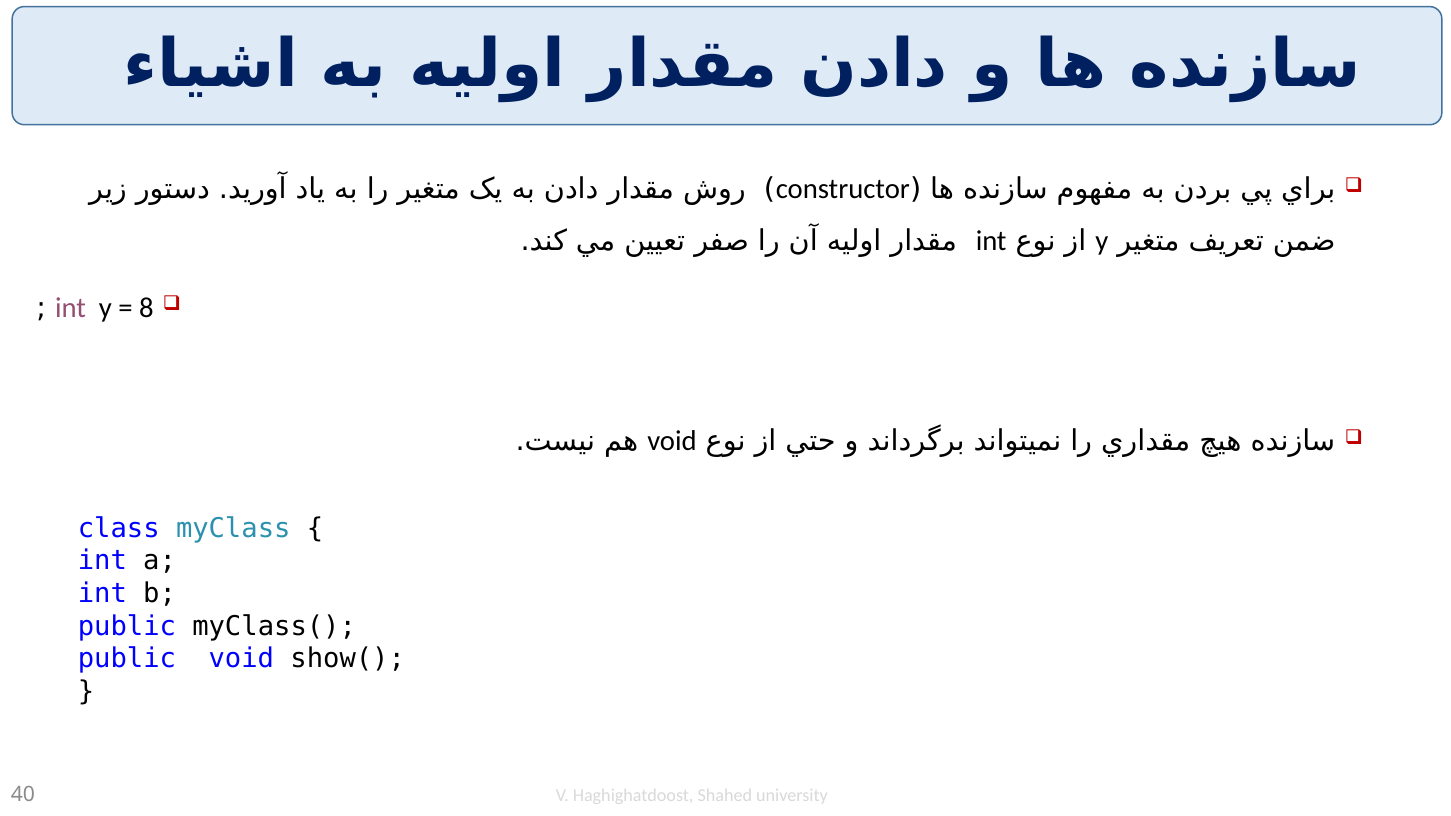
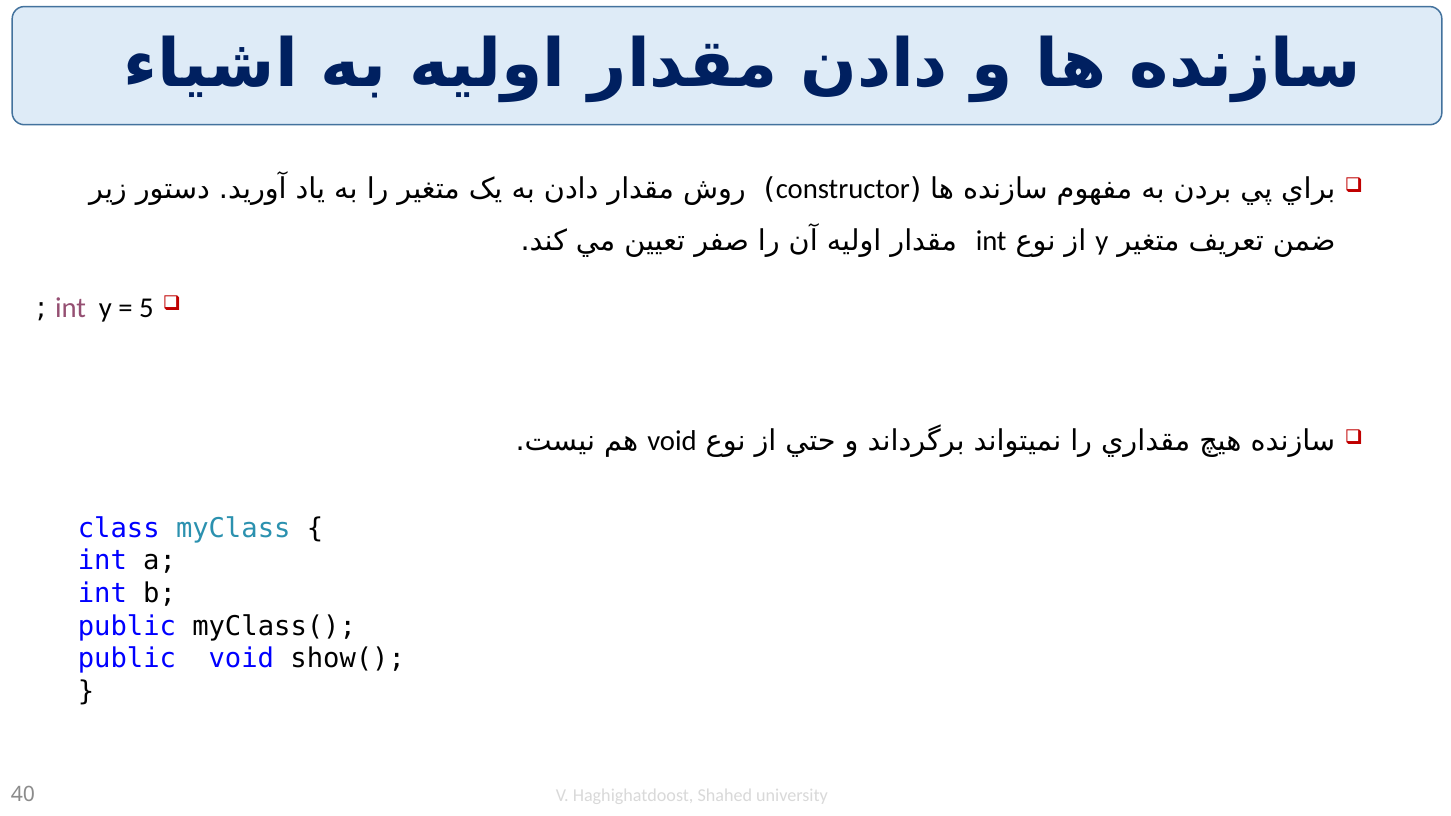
8: 8 -> 5 (146, 308)
